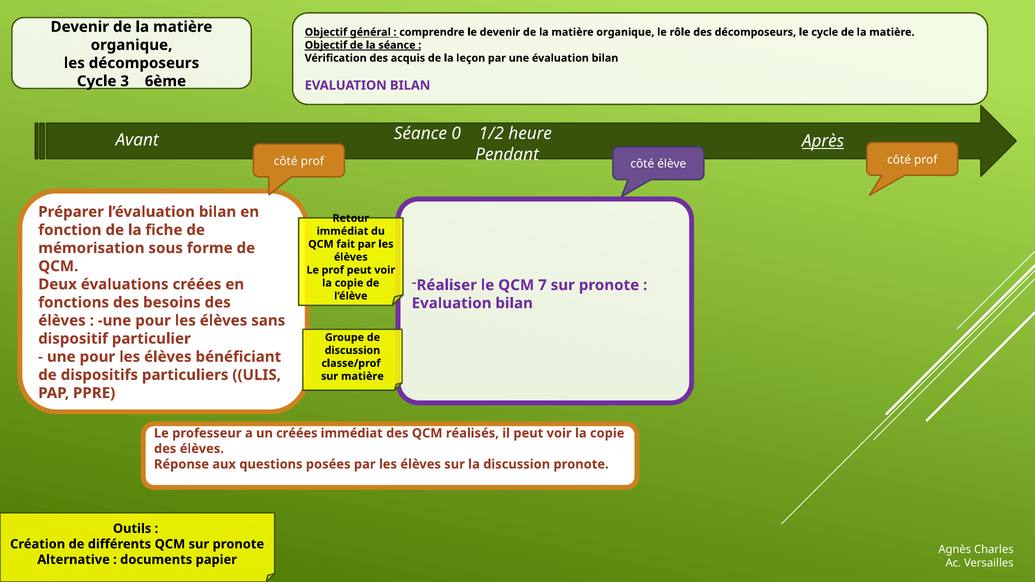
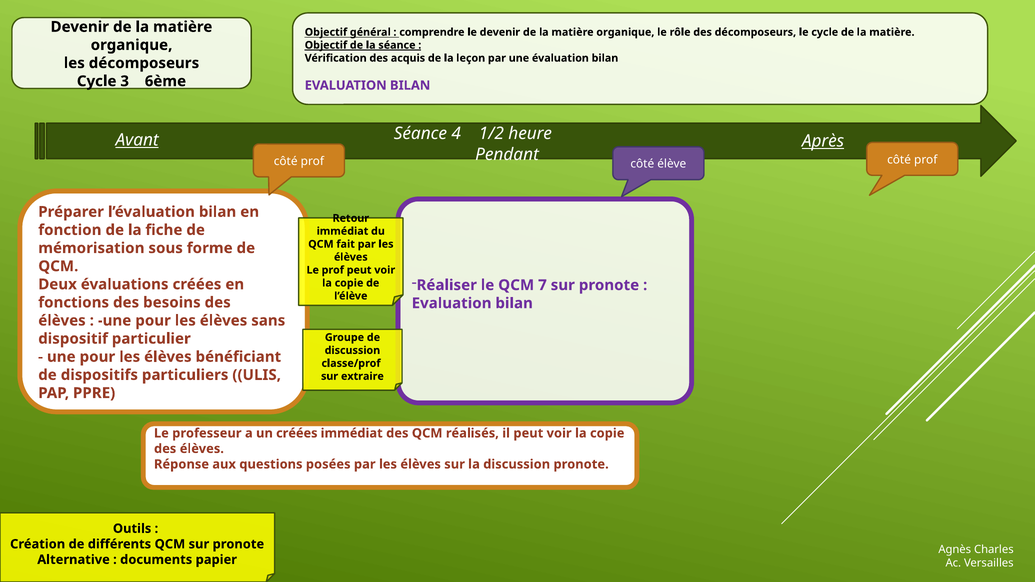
Avant underline: none -> present (137, 140)
0: 0 -> 4 (456, 134)
sur matière: matière -> extraire (362, 376)
